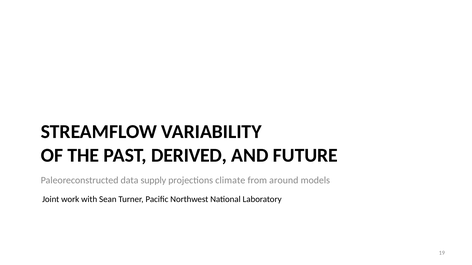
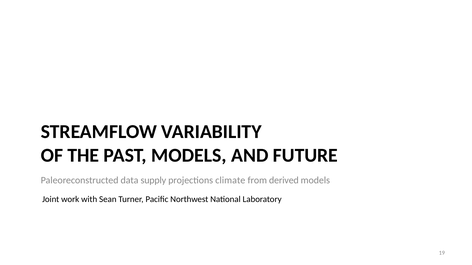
PAST DERIVED: DERIVED -> MODELS (189, 156)
around: around -> derived (284, 181)
